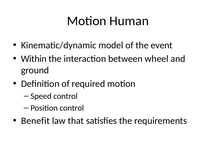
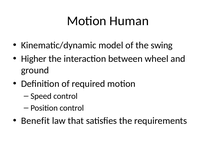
event: event -> swing (162, 45)
Within: Within -> Higher (34, 59)
